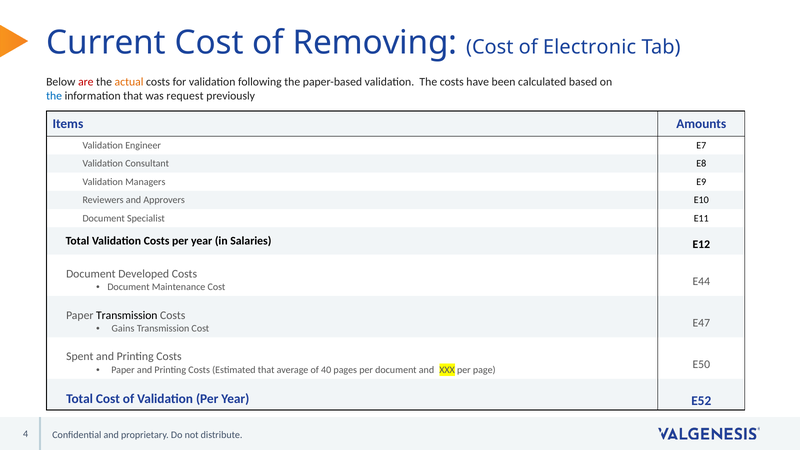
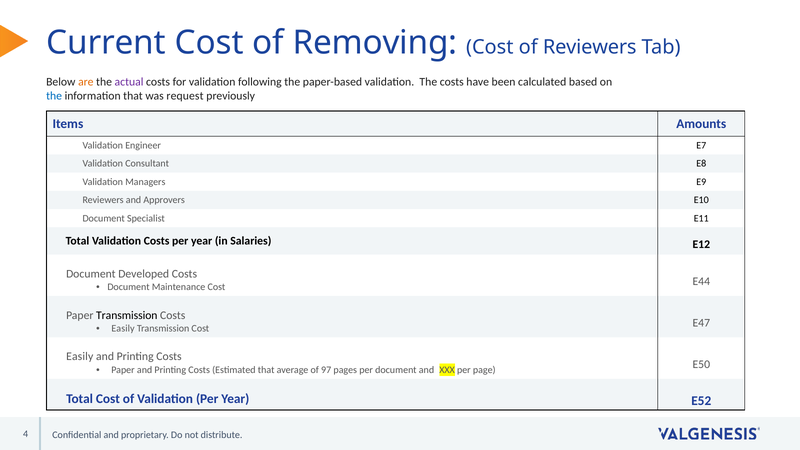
of Electronic: Electronic -> Reviewers (590, 47)
are colour: red -> orange (86, 82)
actual colour: orange -> purple (129, 82)
Gains: Gains -> Easily (123, 328)
Spent: Spent -> Easily (80, 357)
40: 40 -> 97 (326, 370)
